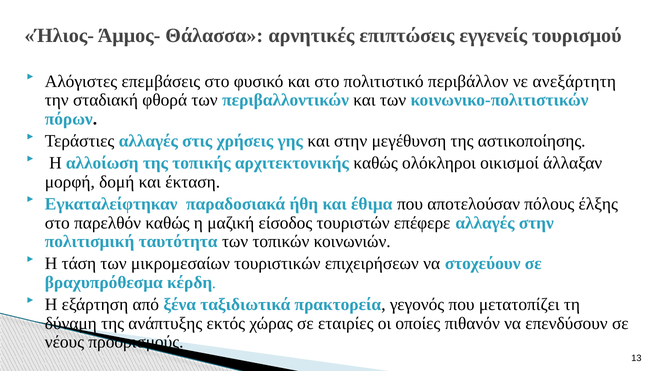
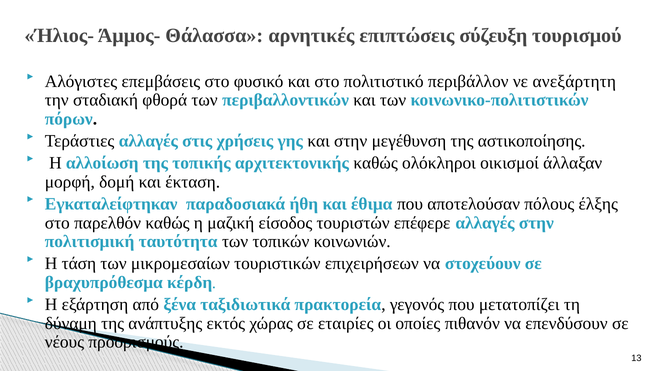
εγγενείς: εγγενείς -> σύζευξη (493, 36)
